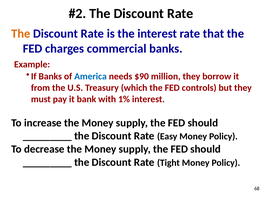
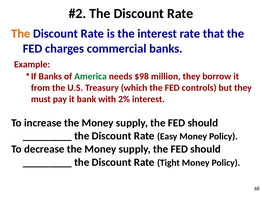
America colour: blue -> green (90, 76)
$90: $90 -> $98 (142, 76)
1%: 1% -> 2% (124, 99)
